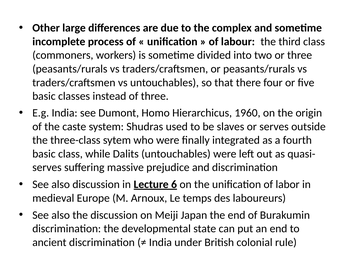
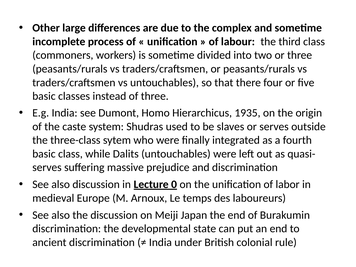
1960: 1960 -> 1935 (248, 113)
6: 6 -> 0 (174, 184)
